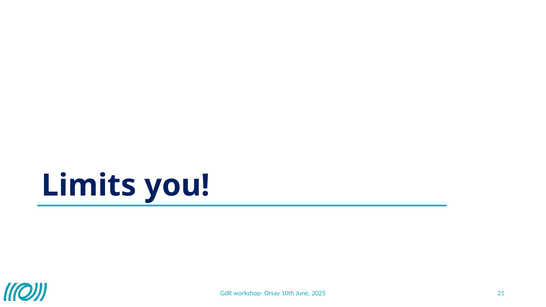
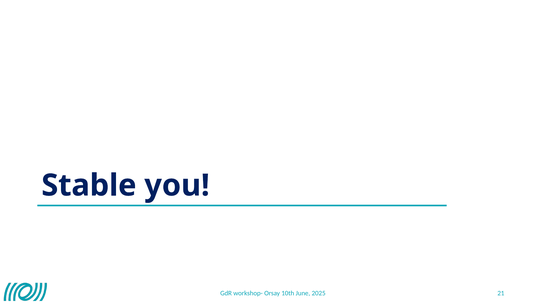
Limits: Limits -> Stable (89, 185)
